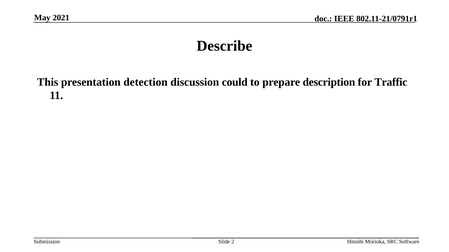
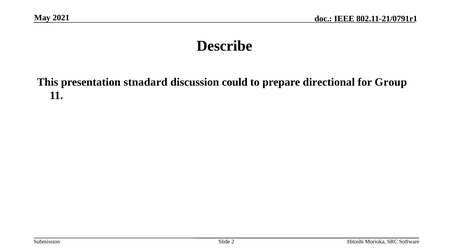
detection: detection -> stnadard (146, 82)
description: description -> directional (329, 82)
Traffic: Traffic -> Group (391, 82)
